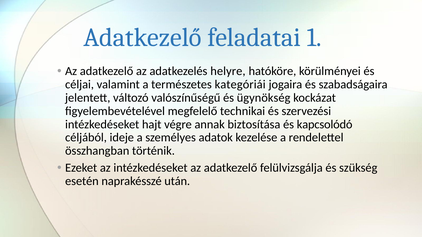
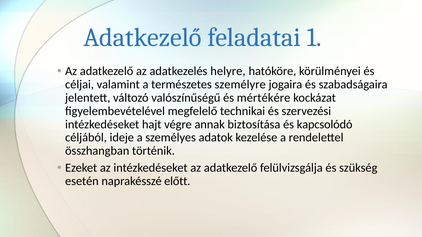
kategóriái: kategóriái -> személyre (240, 85)
ügynökség: ügynökség -> mértékére (264, 98)
után: után -> előtt (177, 181)
